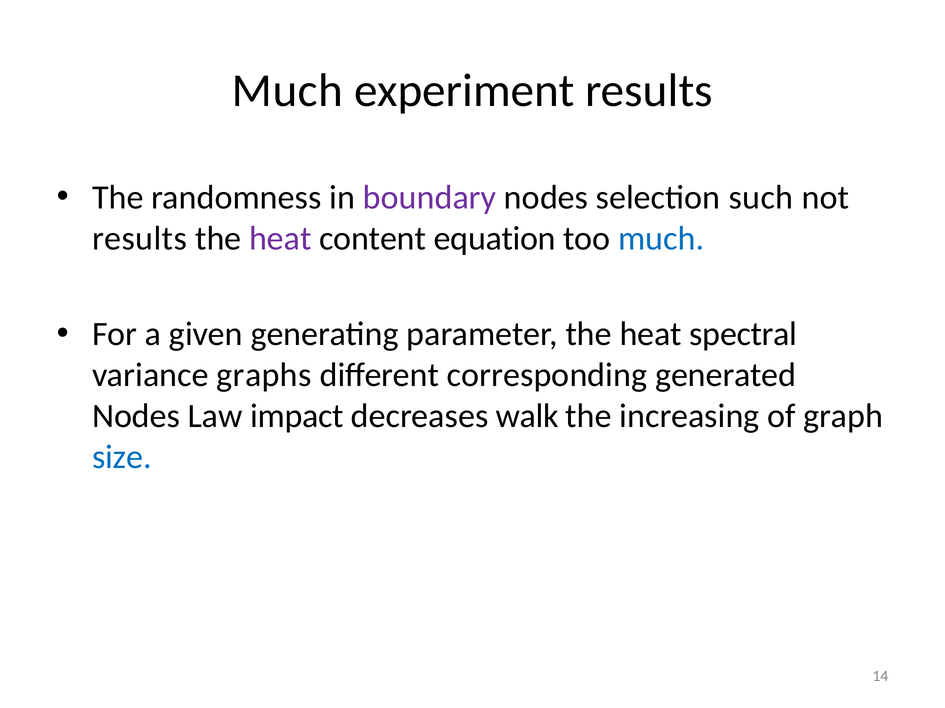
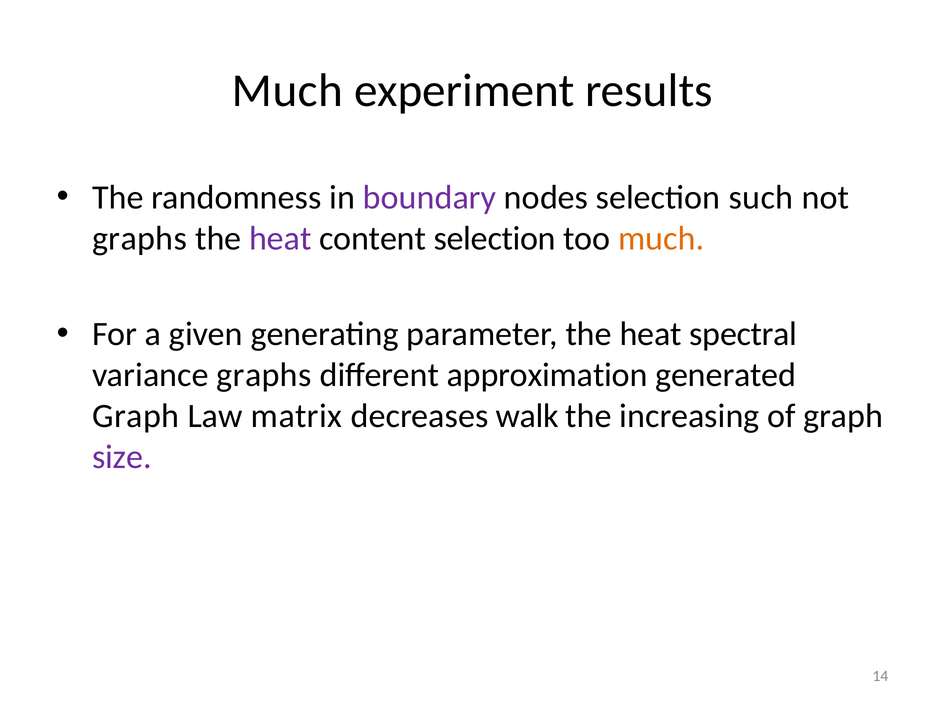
results: results -> graphs (140, 239)
content equation: equation -> selection (495, 239)
much colour: blue -> orange (661, 239)
corresponding: corresponding -> approximation (547, 376)
Nodes: Nodes -> Graph (136, 417)
impact: impact -> matrix (297, 417)
size colour: blue -> purple (122, 458)
